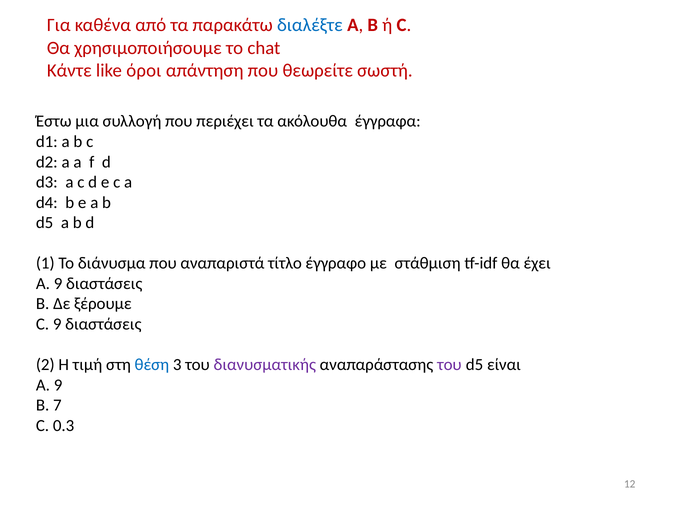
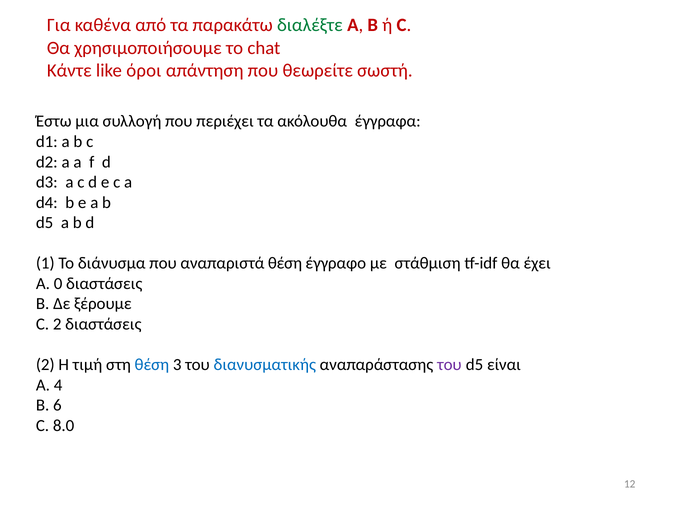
διαλέξτε colour: blue -> green (310, 25)
αναπαριστά τίτλο: τίτλο -> θέση (285, 263)
A 9: 9 -> 0 (58, 284)
C 9: 9 -> 2 (57, 324)
διανυσματικής colour: purple -> blue (265, 365)
Α 9: 9 -> 4 (58, 385)
7: 7 -> 6 (57, 405)
0.3: 0.3 -> 8.0 (64, 426)
